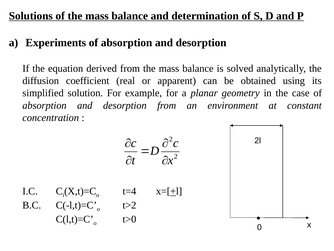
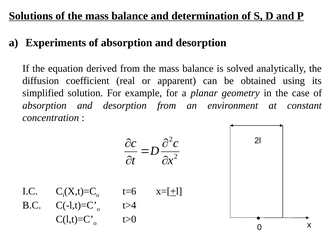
t=4: t=4 -> t=6 (129, 191)
t>2: t>2 -> t>4 (129, 205)
